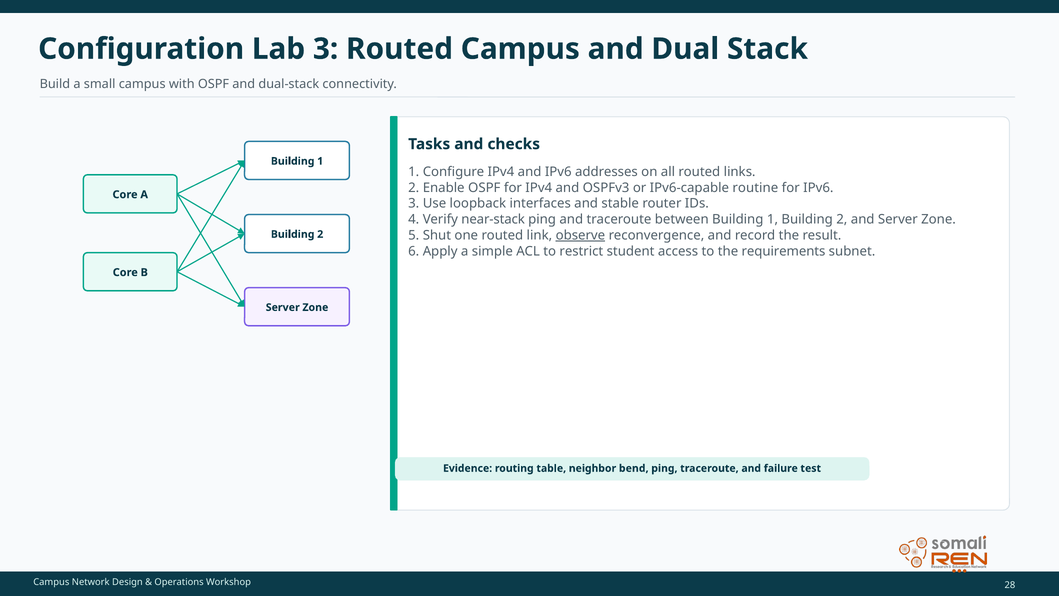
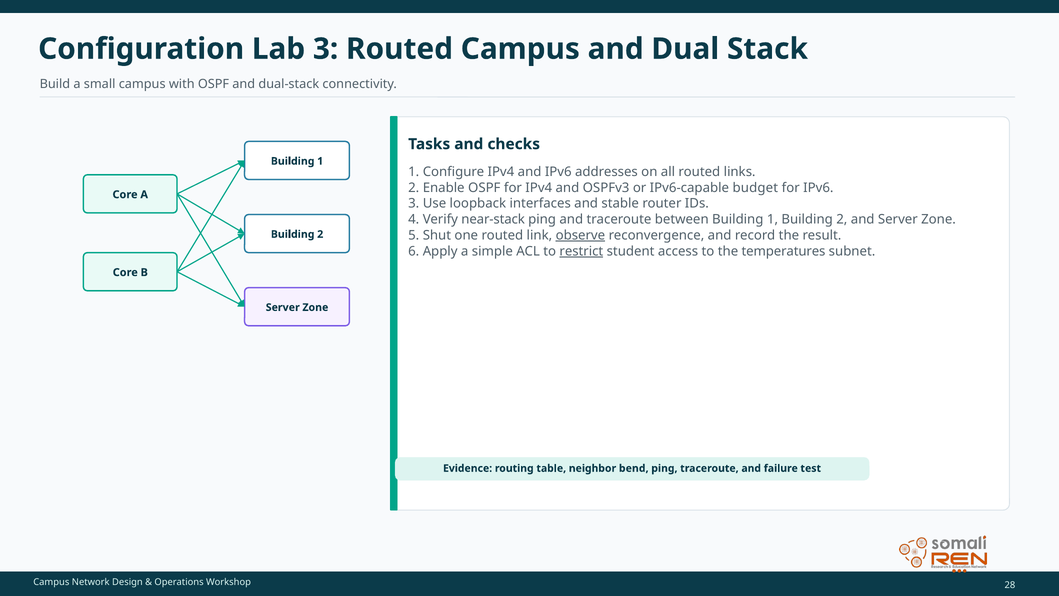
routine: routine -> budget (755, 188)
restrict underline: none -> present (581, 251)
requirements: requirements -> temperatures (784, 251)
